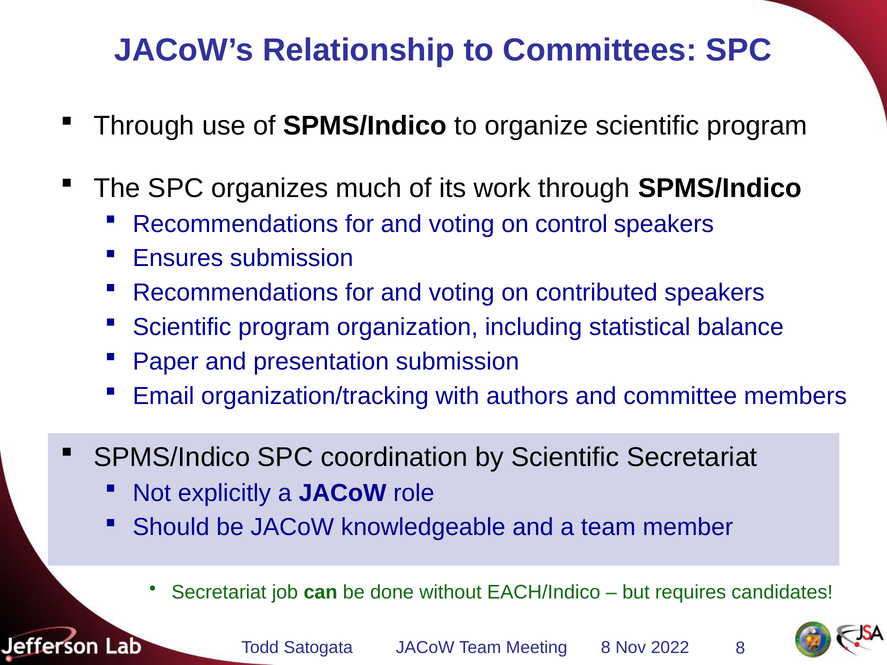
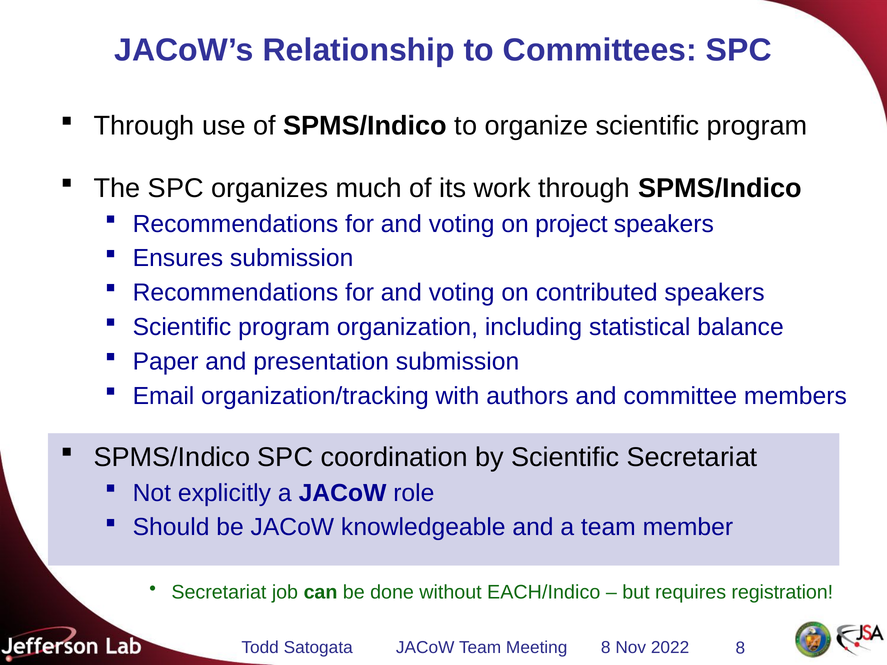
control: control -> project (571, 224)
candidates: candidates -> registration (782, 592)
